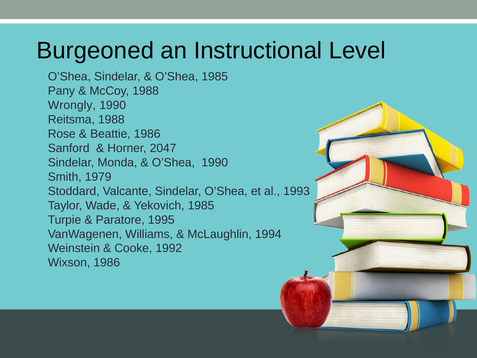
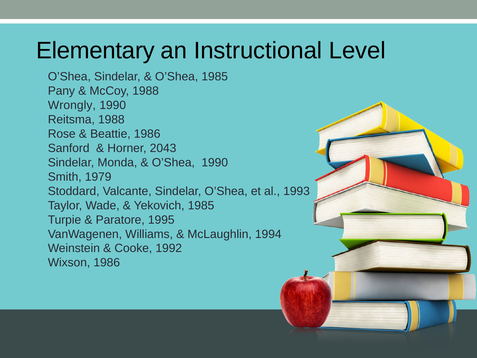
Burgeoned: Burgeoned -> Elementary (95, 51)
2047: 2047 -> 2043 (163, 148)
